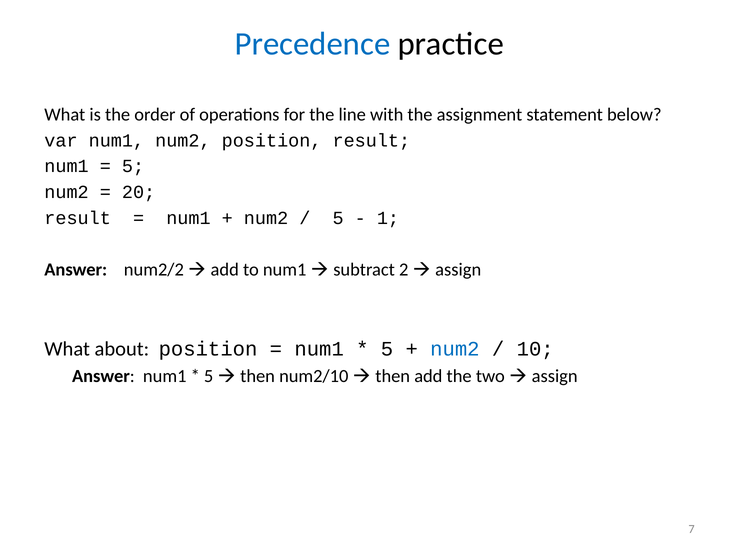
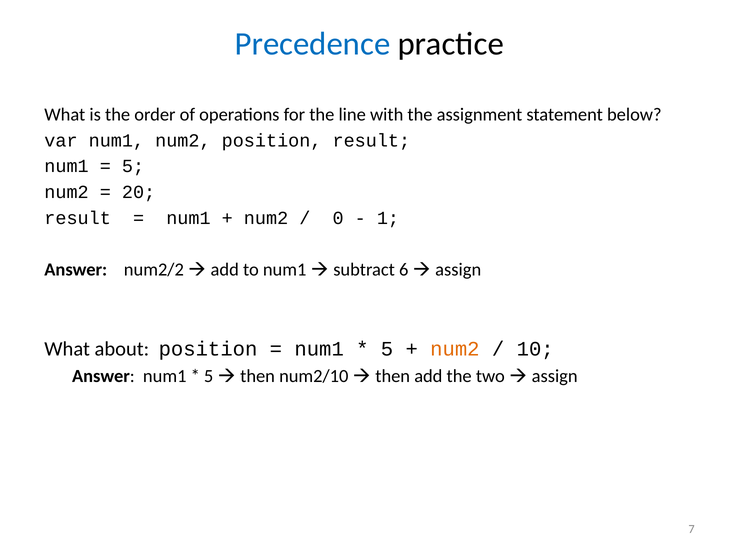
5: 5 -> 0 (338, 218)
2: 2 -> 6 (404, 270)
num2 colour: blue -> orange (455, 349)
